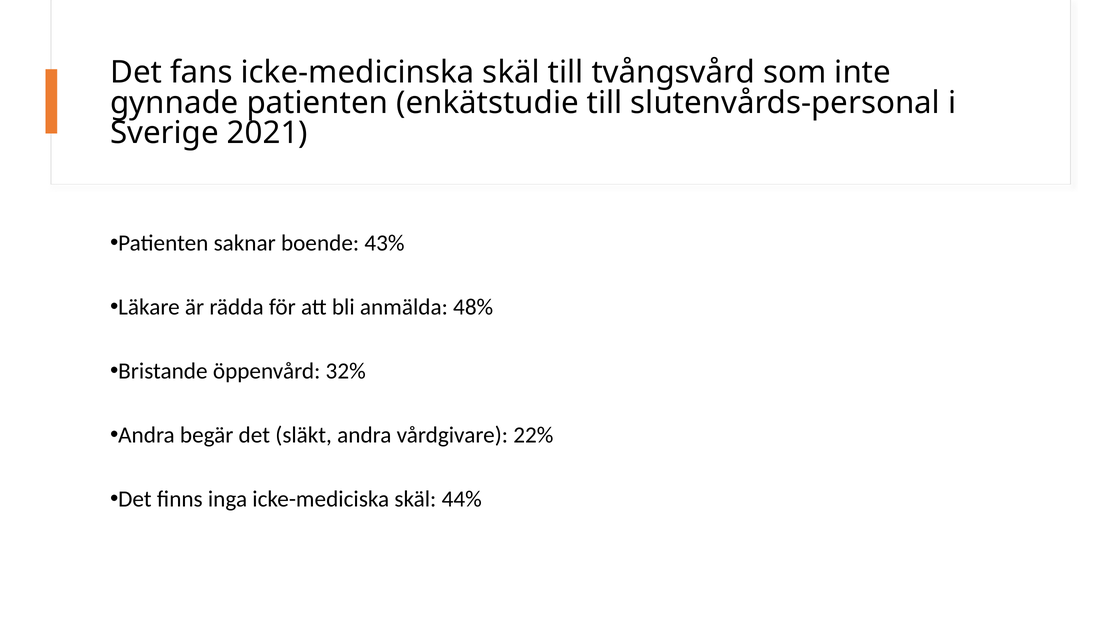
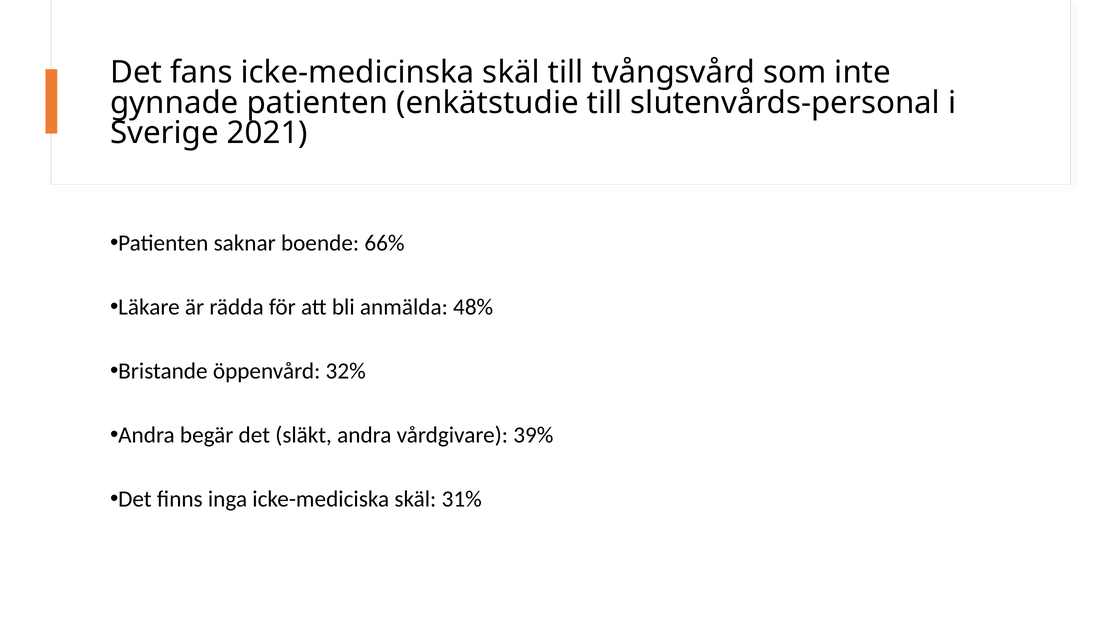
43%: 43% -> 66% (384, 243)
22%: 22% -> 39% (533, 435)
44%: 44% -> 31% (462, 499)
